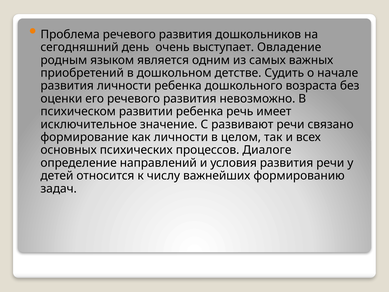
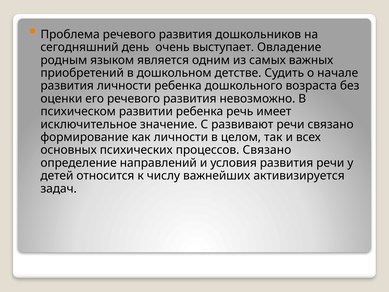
процессов Диалоге: Диалоге -> Связано (267, 150)
формированию: формированию -> активизируется (299, 176)
